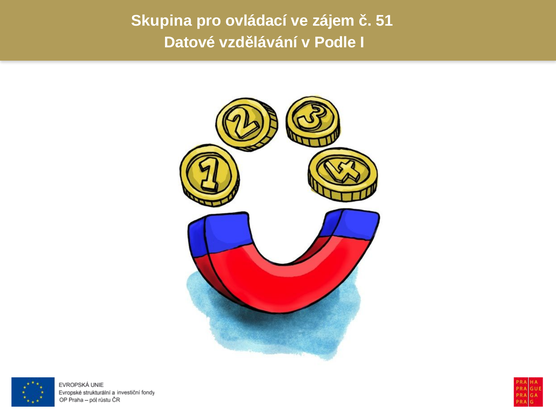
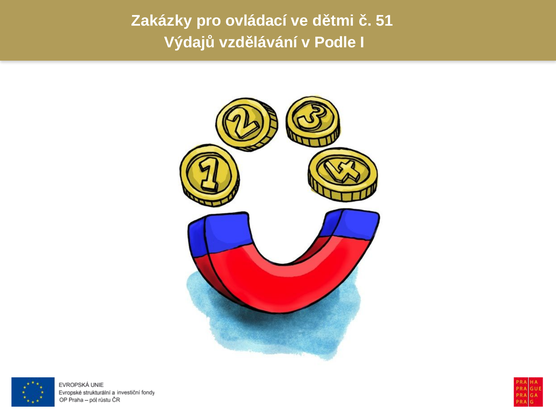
Skupina: Skupina -> Zakázky (162, 21)
zájem: zájem -> dětmi (333, 21)
Datové: Datové -> Výdajů (190, 42)
